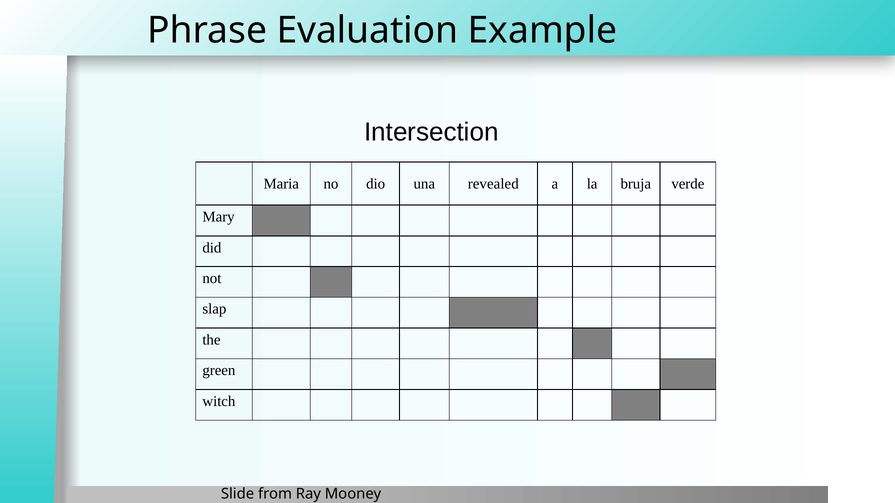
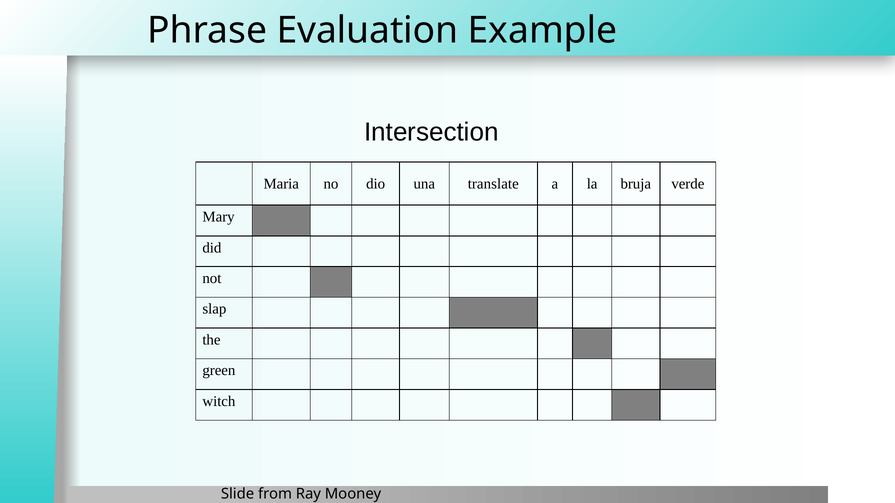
revealed: revealed -> translate (493, 184)
